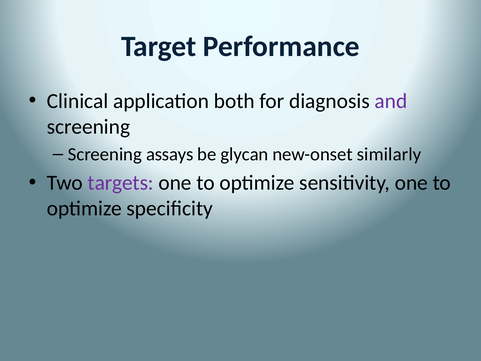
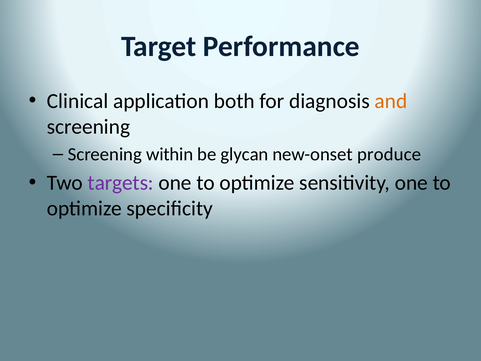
and colour: purple -> orange (391, 101)
assays: assays -> within (170, 154)
similarly: similarly -> produce (389, 154)
